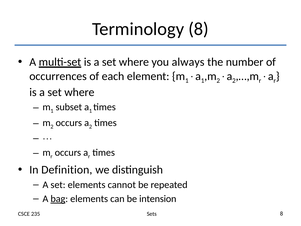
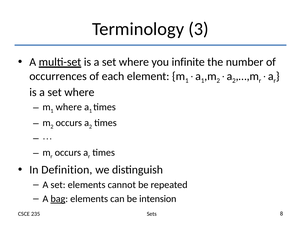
Terminology 8: 8 -> 3 (199, 29)
always: always -> infinite (188, 62)
subset: subset -> where (69, 107)
